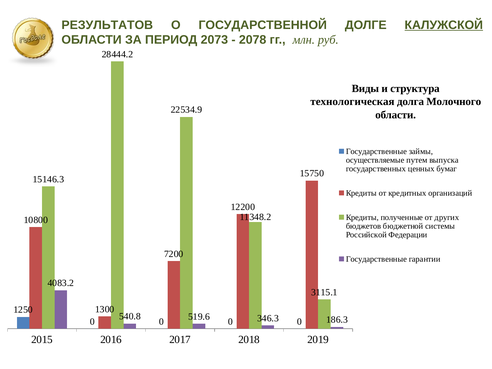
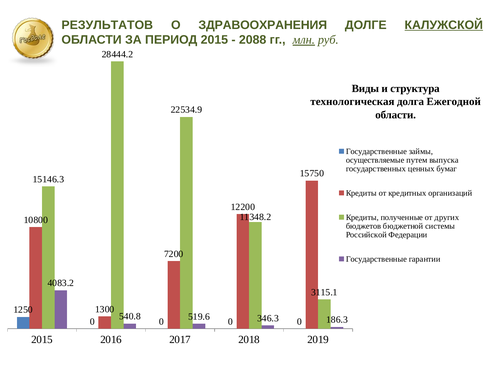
ГОСУДАРСТВЕННОЙ: ГОСУДАРСТВЕННОЙ -> ЗДРАВООХРАНЕНИЯ (263, 25)
ПЕРИОД 2073: 2073 -> 2015 (214, 40)
2078: 2078 -> 2088 (253, 40)
млн underline: none -> present (304, 40)
Молочного: Молочного -> Ежегодной (454, 102)
